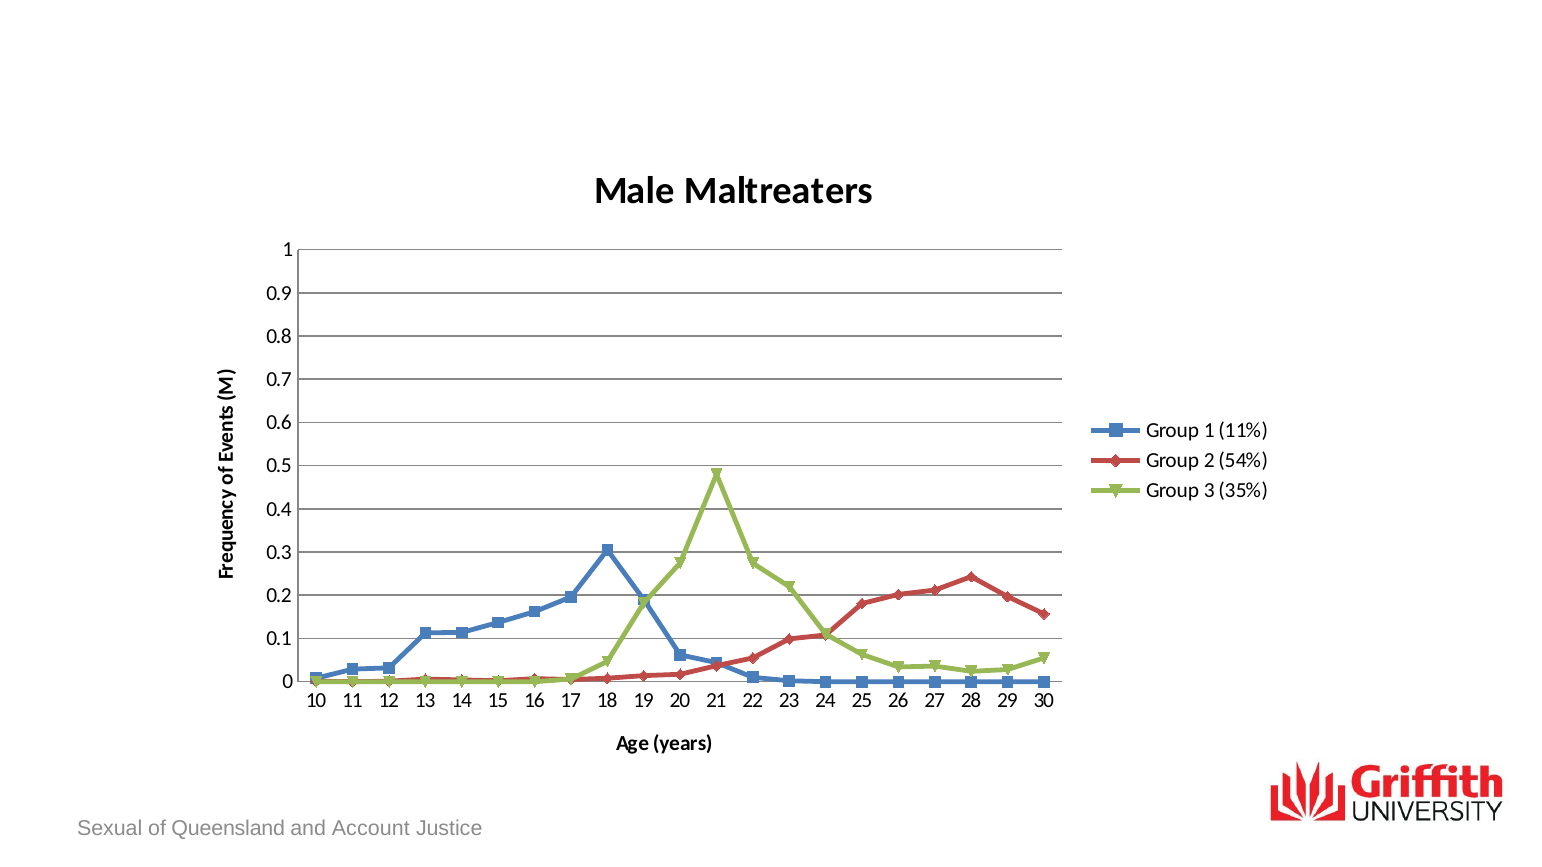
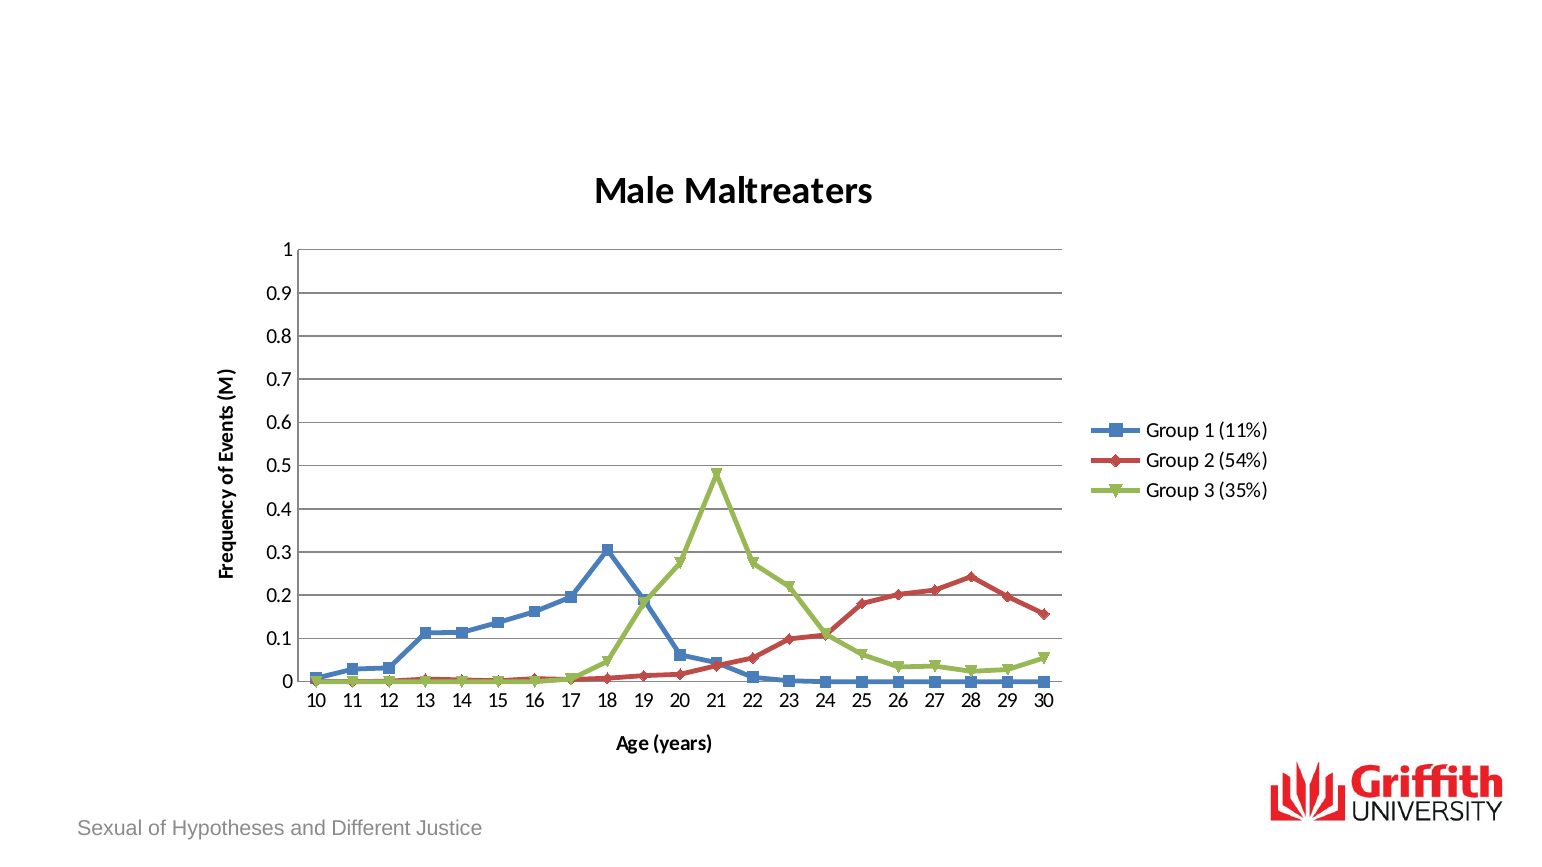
Queensland: Queensland -> Hypotheses (228, 829)
Account: Account -> Different (371, 829)
